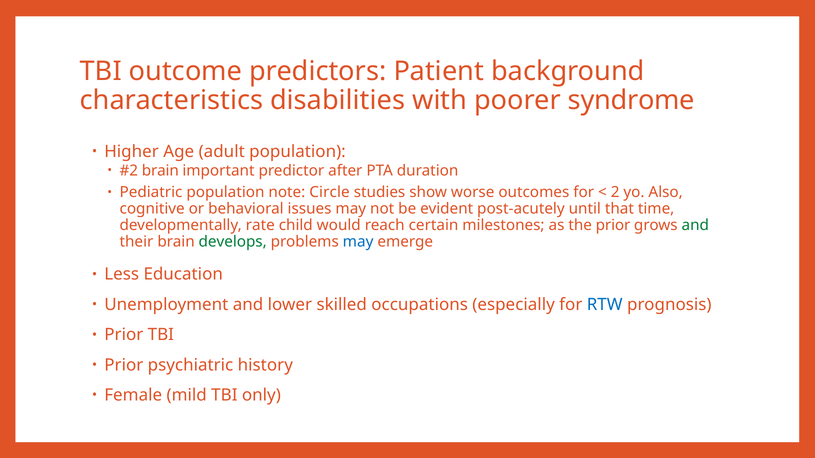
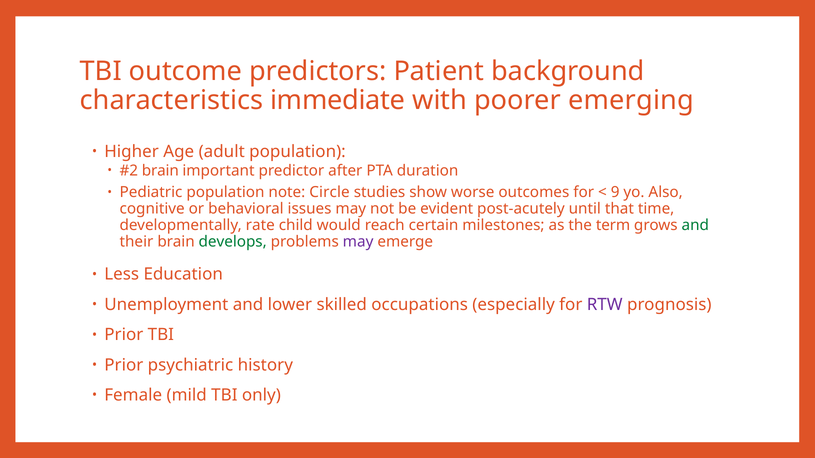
disabilities: disabilities -> immediate (338, 101)
syndrome: syndrome -> emerging (631, 101)
2: 2 -> 9 (615, 192)
the prior: prior -> term (613, 225)
may colour: blue -> purple (358, 242)
RTW colour: blue -> purple (605, 305)
